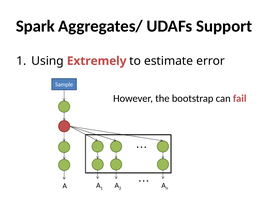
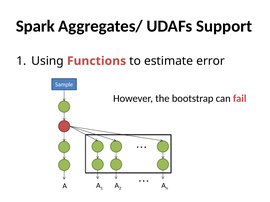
Extremely: Extremely -> Functions (97, 61)
